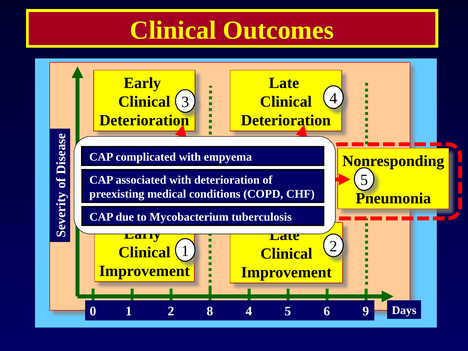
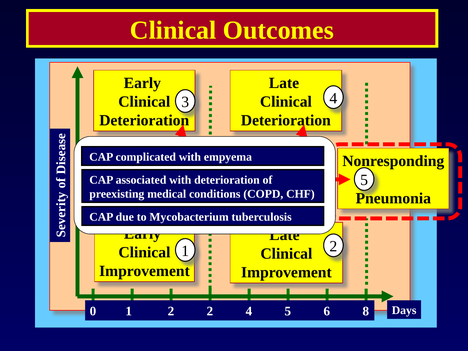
2 8: 8 -> 2 (210, 311)
9: 9 -> 8 (366, 311)
